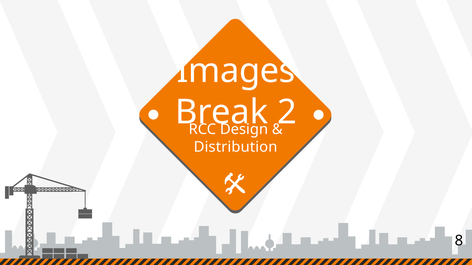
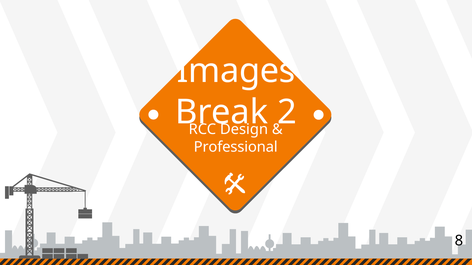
Distribution: Distribution -> Professional (236, 147)
